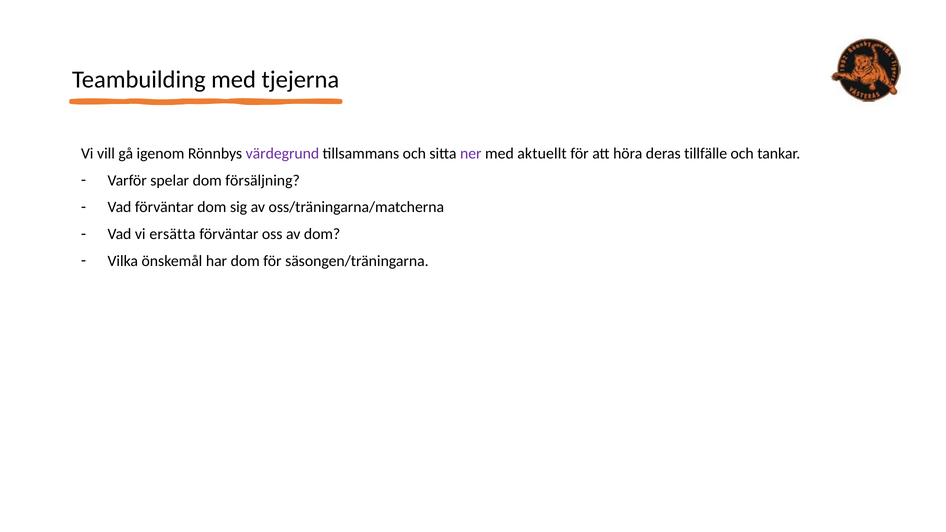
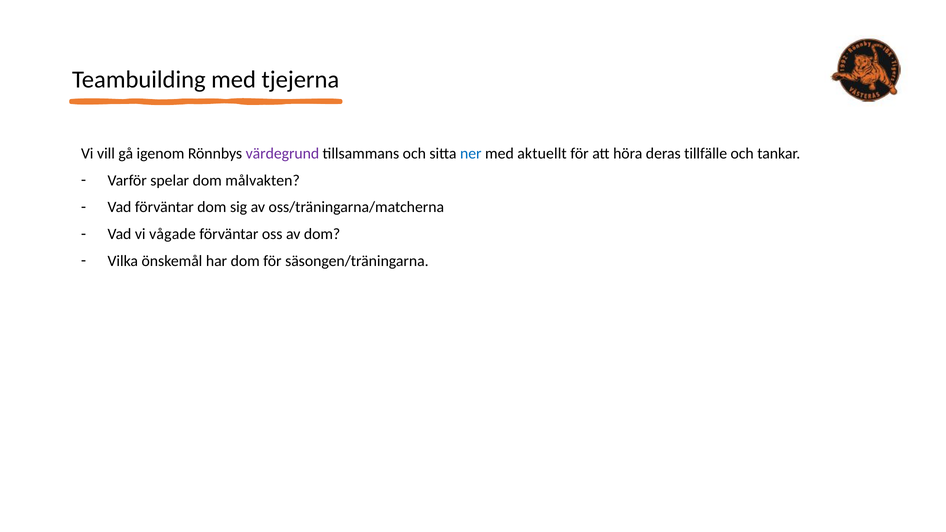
ner colour: purple -> blue (471, 154)
försäljning: försäljning -> målvakten (263, 180)
ersätta: ersätta -> vågade (172, 234)
